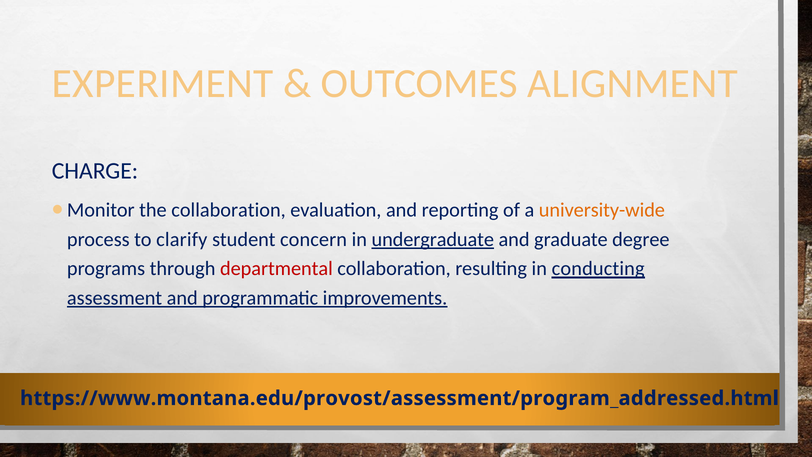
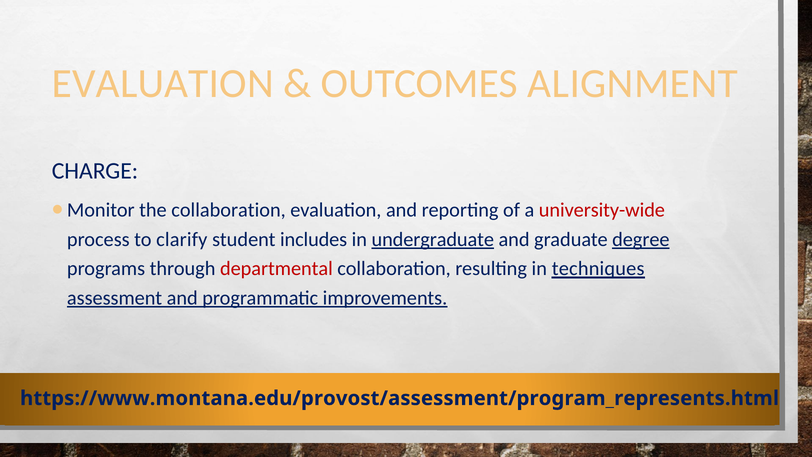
EXPERIMENT: EXPERIMENT -> EVALUATION (163, 84)
university-wide colour: orange -> red (602, 210)
concern: concern -> includes (314, 239)
degree underline: none -> present (641, 239)
conducting: conducting -> techniques (598, 269)
https://www.montana.edu/provost/assessment/program_addressed.html: https://www.montana.edu/provost/assessment/program_addressed.html -> https://www.montana.edu/provost/assessment/program_represents.html (399, 398)
